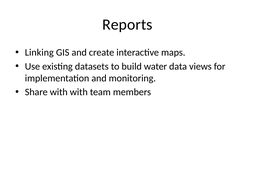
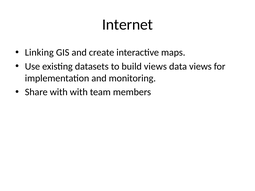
Reports: Reports -> Internet (128, 25)
build water: water -> views (155, 66)
